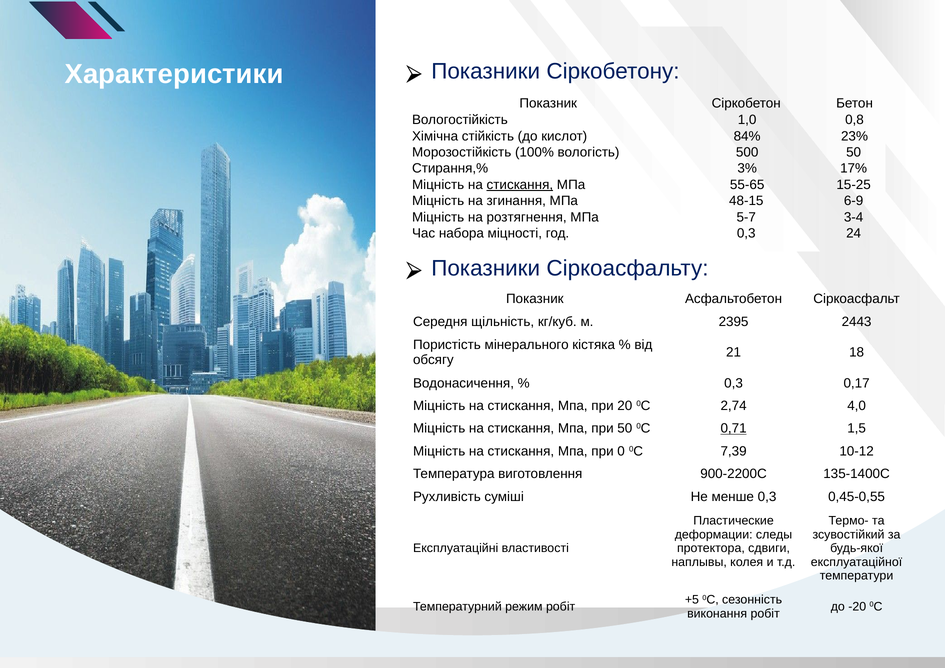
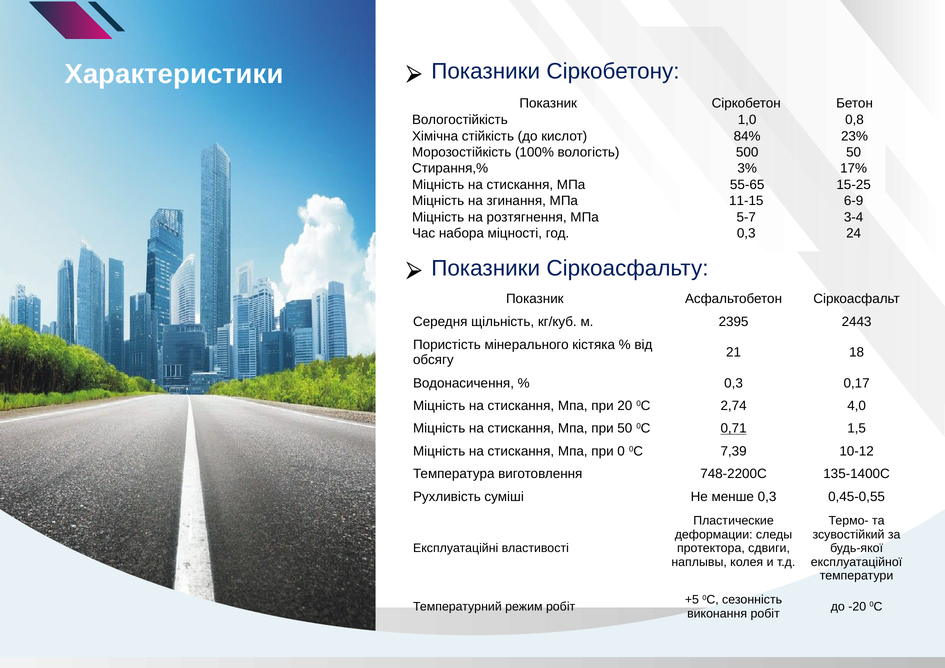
стискання underline: present -> none (520, 185)
48-15: 48-15 -> 11-15 (746, 201)
900-2200С: 900-2200С -> 748-2200С (734, 474)
